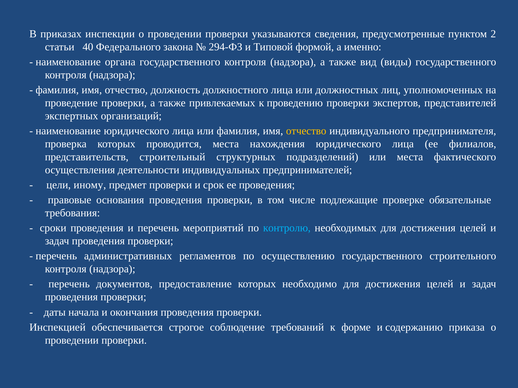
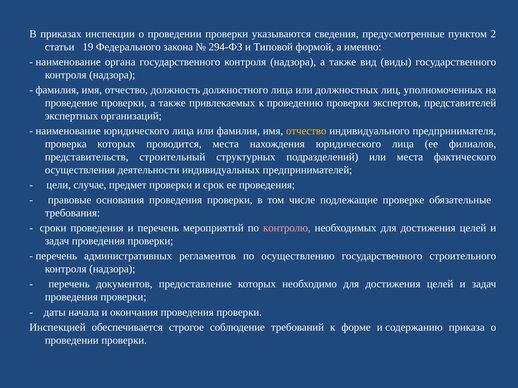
40: 40 -> 19 (88, 47)
иному: иному -> случае (90, 185)
контролю colour: light blue -> pink (287, 228)
